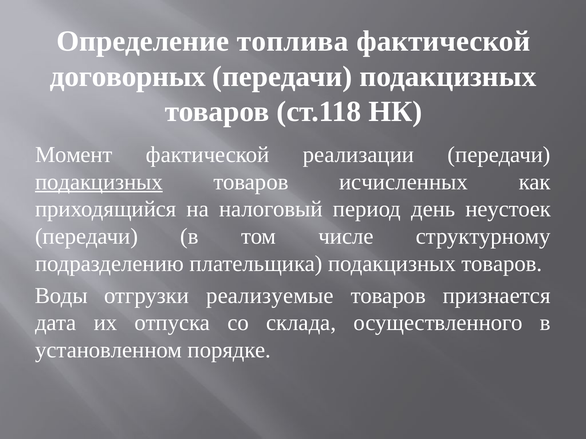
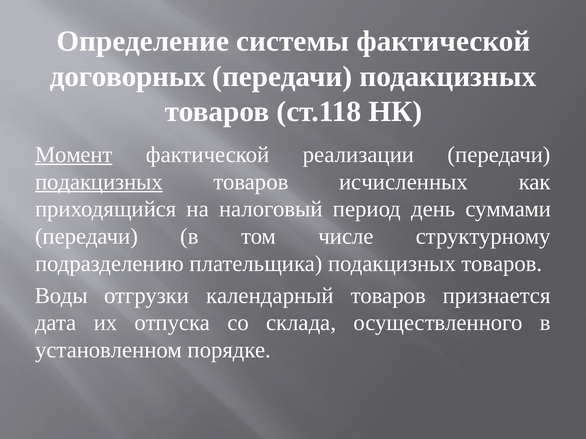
топлива: топлива -> системы (293, 41)
Момент underline: none -> present (74, 155)
неустоек: неустоек -> суммами (508, 209)
реализуемые: реализуемые -> календарный (270, 296)
